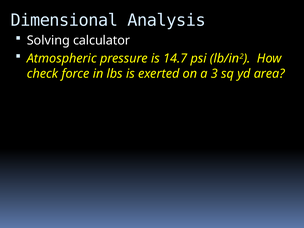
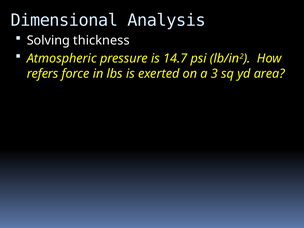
calculator: calculator -> thickness (101, 40)
check: check -> refers (43, 74)
